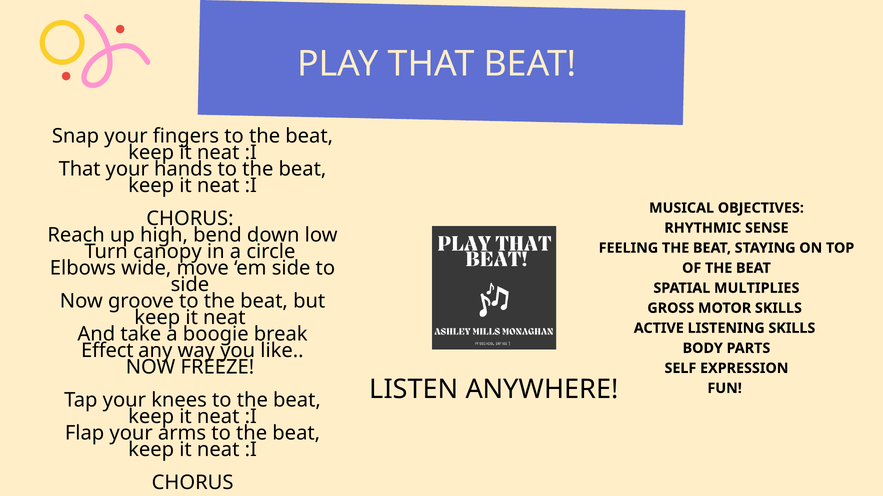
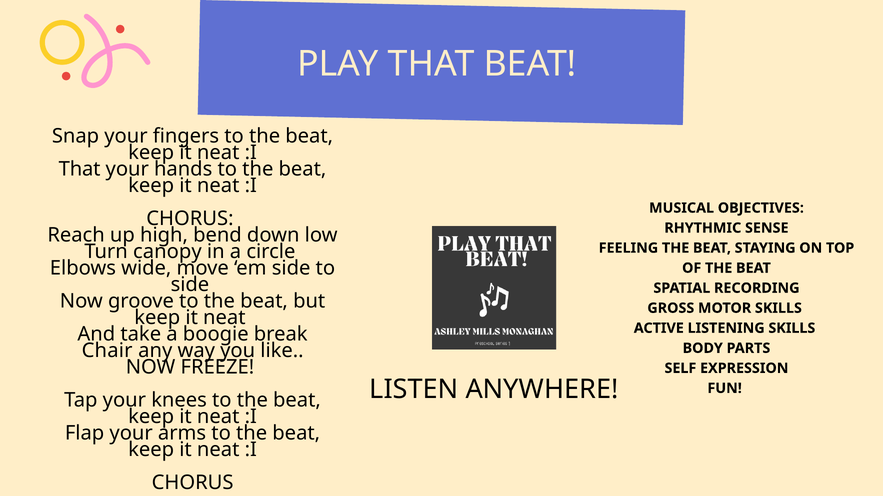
MULTIPLIES: MULTIPLIES -> RECORDING (757, 288)
Effect: Effect -> Chair (107, 351)
